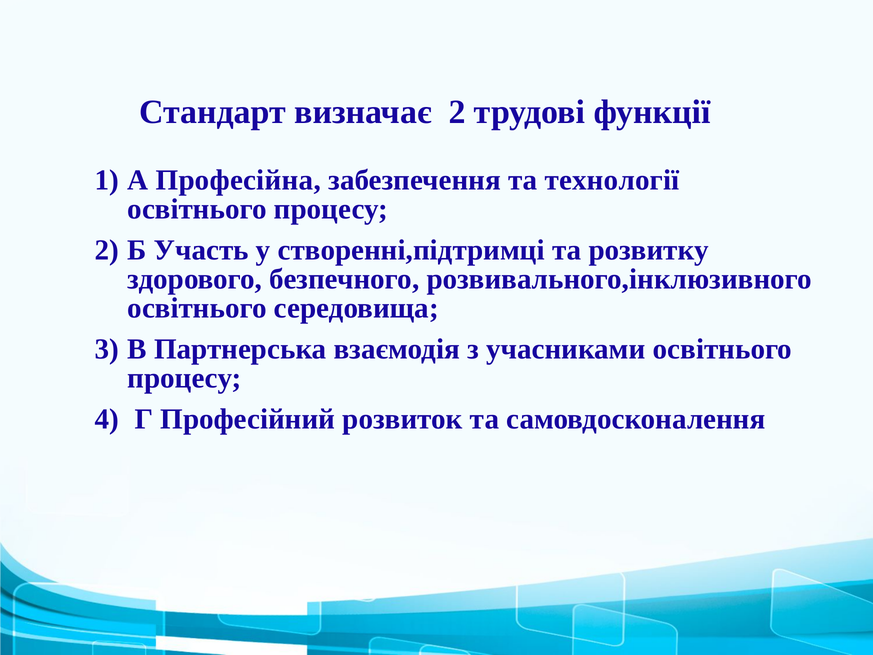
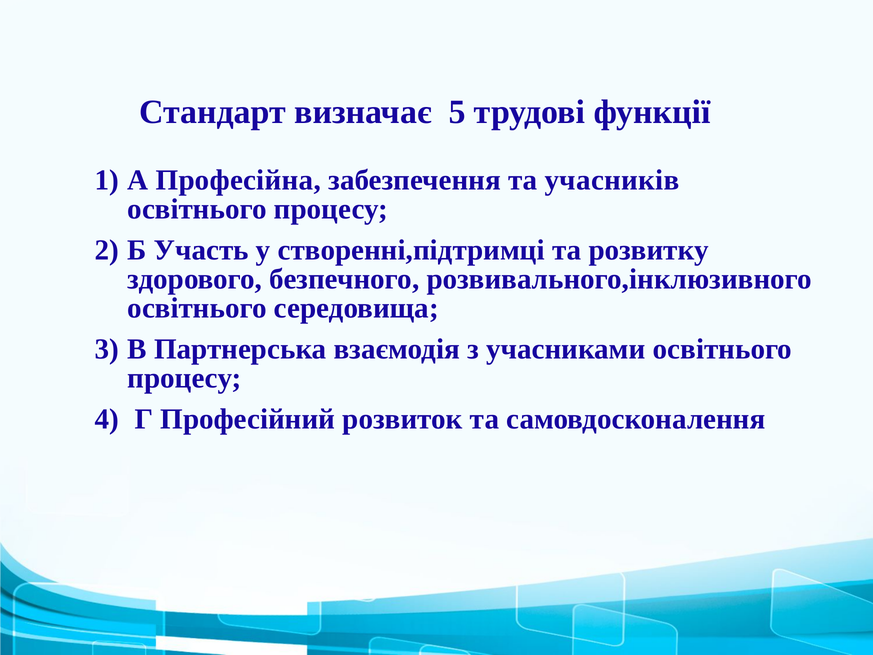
визначає 2: 2 -> 5 (457, 112)
технології: технології -> учасників (612, 180)
